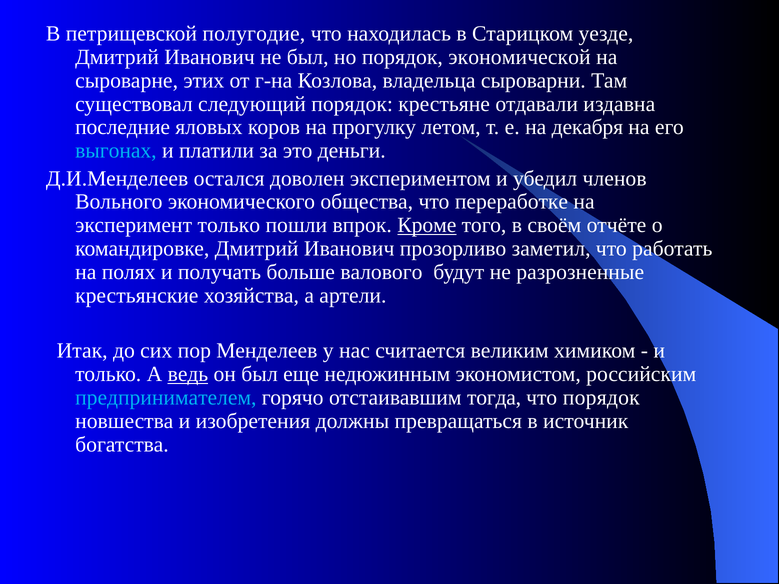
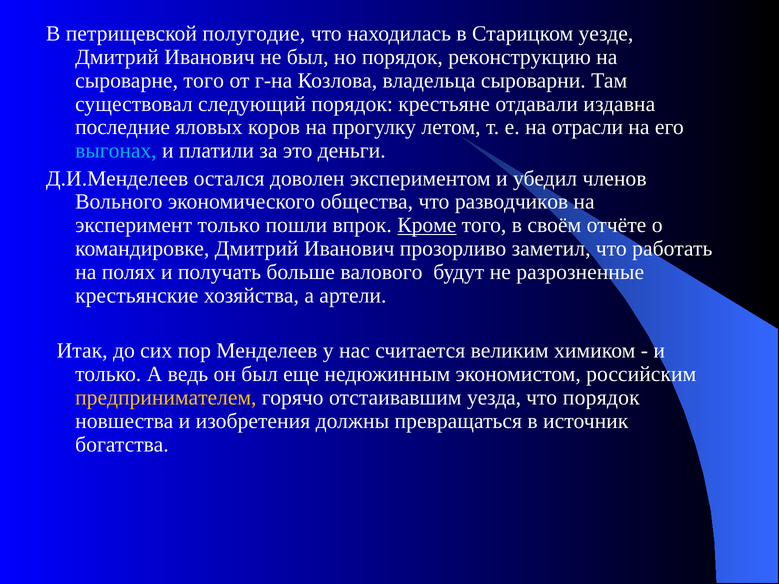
экономической: экономической -> реконструкцию (520, 57)
сыроварне этих: этих -> того (204, 81)
декабря: декабря -> отрасли (587, 127)
переработке: переработке -> разводчиков (512, 202)
ведь underline: present -> none (188, 374)
предпринимателем colour: light blue -> yellow (166, 398)
тогда: тогда -> уезда (494, 398)
